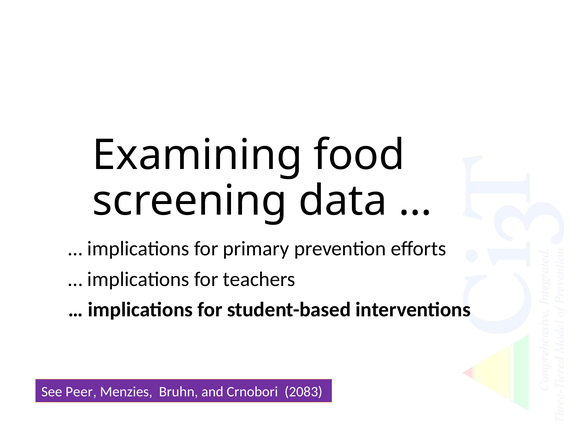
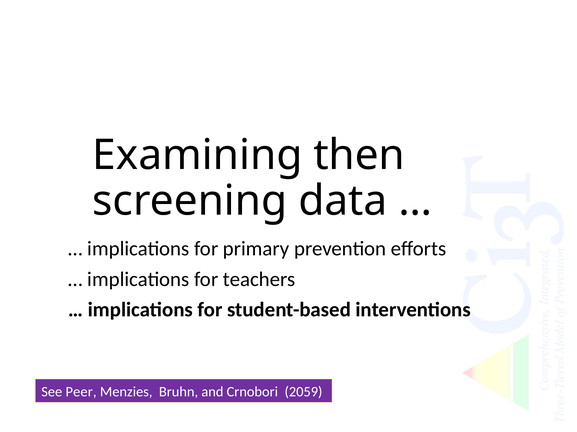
food: food -> then (359, 155)
2083: 2083 -> 2059 (303, 392)
